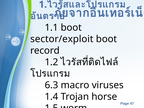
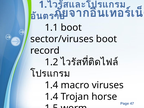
sector/exploit: sector/exploit -> sector/viruses (62, 39)
6.3: 6.3 -> 1.4 (51, 85)
